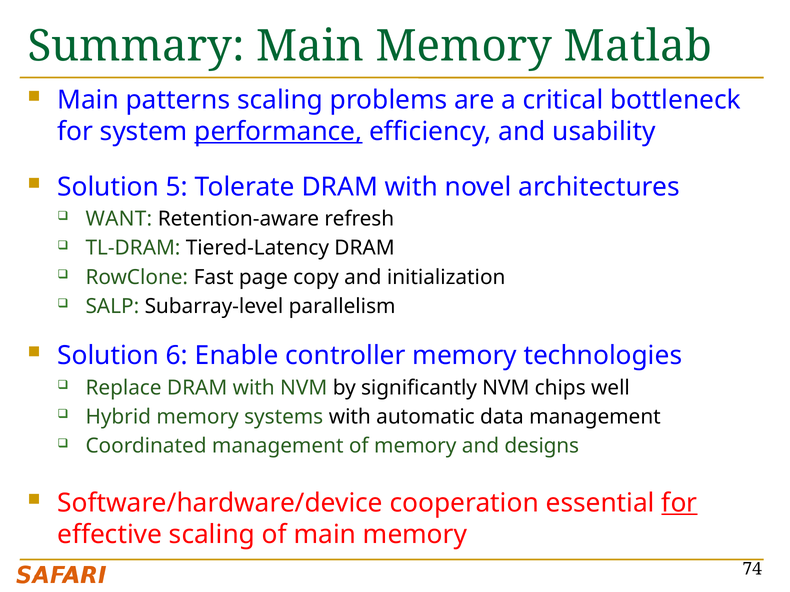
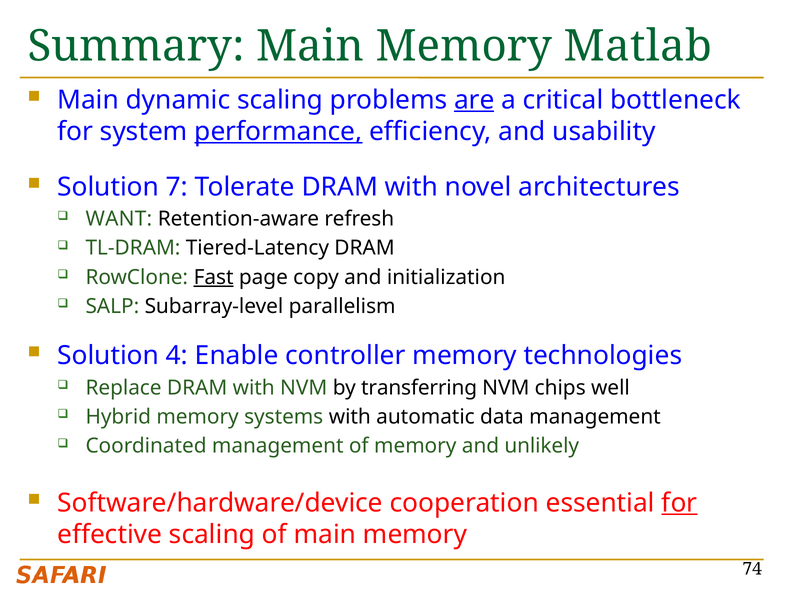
patterns: patterns -> dynamic (178, 100)
are underline: none -> present (474, 100)
5: 5 -> 7 (177, 187)
Fast underline: none -> present (214, 277)
6: 6 -> 4 (177, 356)
significantly: significantly -> transferring (419, 388)
designs: designs -> unlikely (542, 446)
